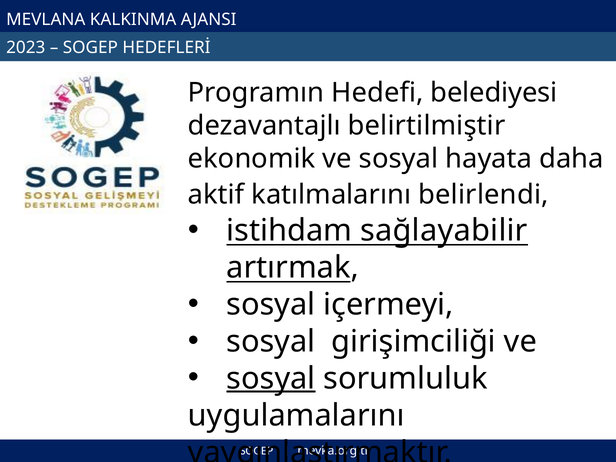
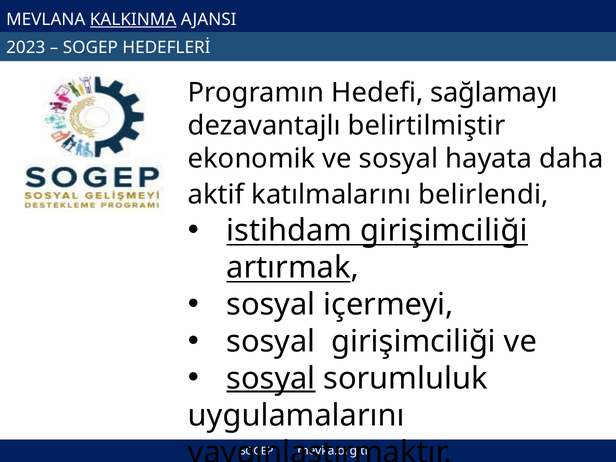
KALKINMA underline: none -> present (133, 20)
belediyesi: belediyesi -> sağlamayı (494, 93)
istihdam sağlayabilir: sağlayabilir -> girişimciliği (444, 231)
